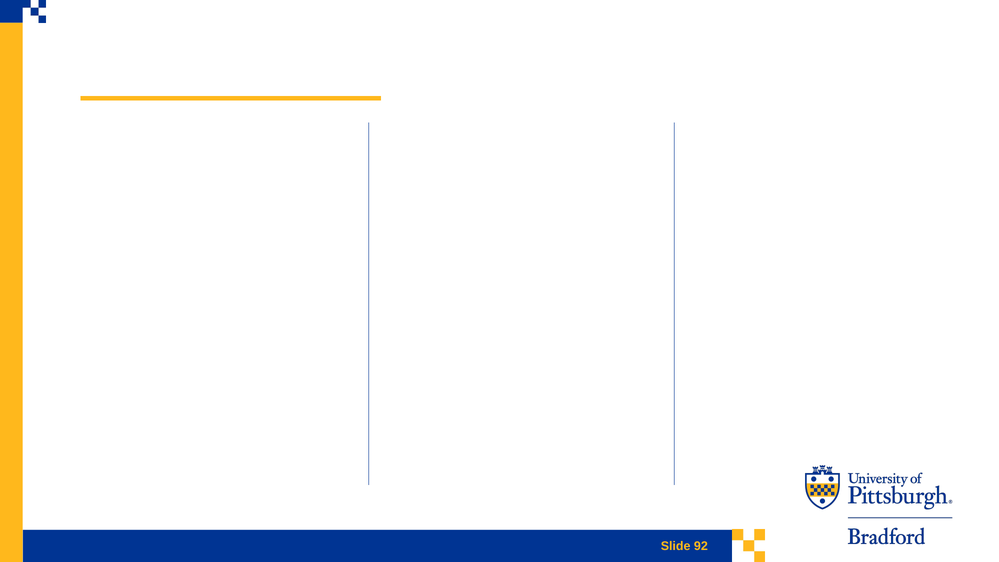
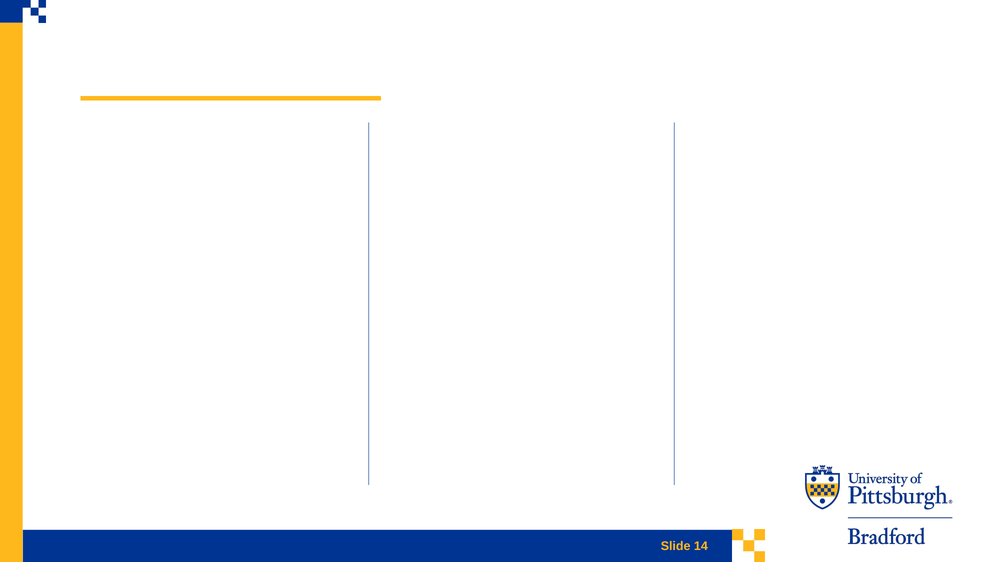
92: 92 -> 14 (701, 546)
